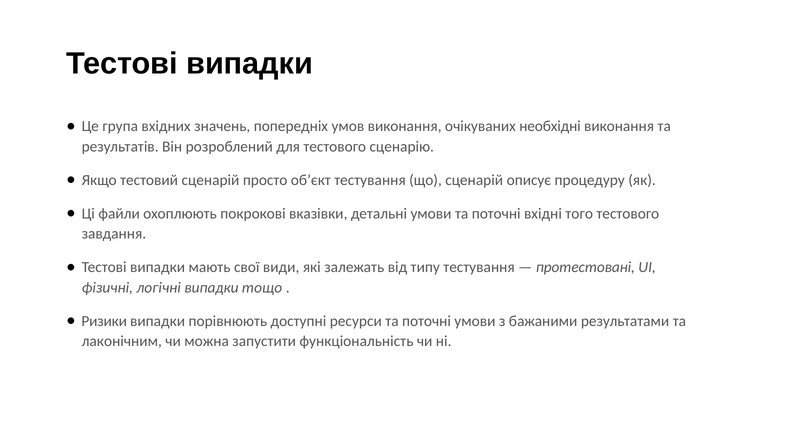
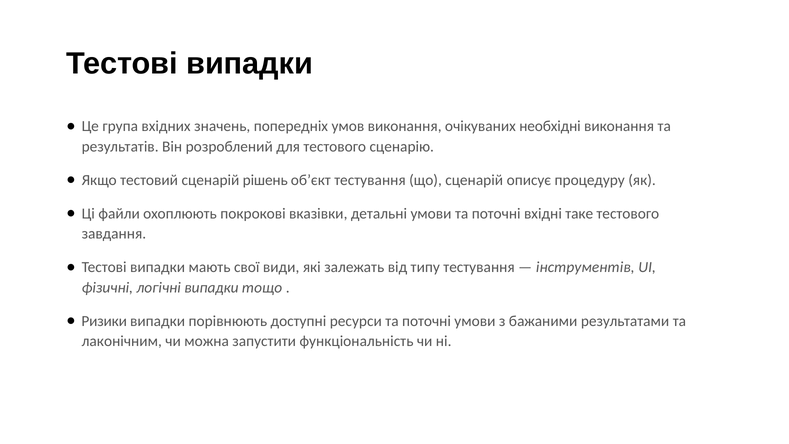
просто: просто -> рішень (265, 180)
того: того -> таке (579, 213)
протестовані: протестовані -> інструментів (585, 267)
